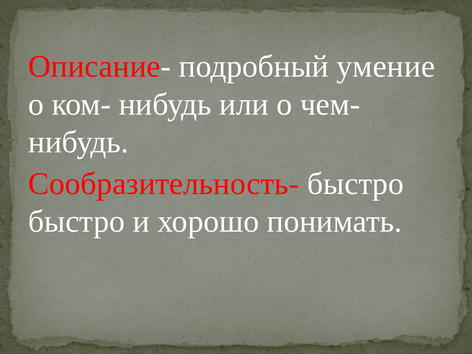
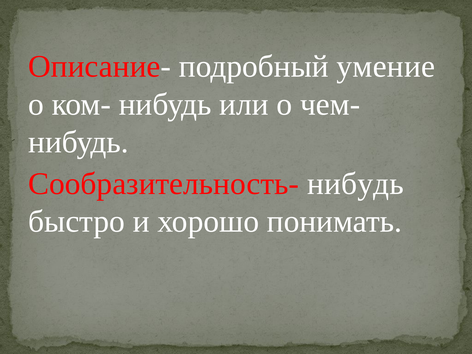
Сообразительность- быстро: быстро -> нибудь (355, 184)
